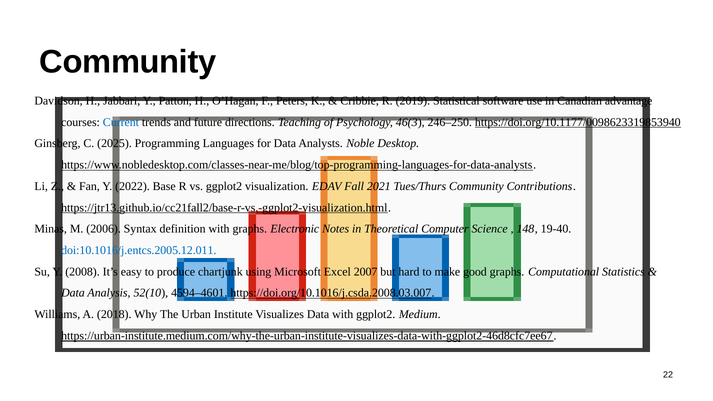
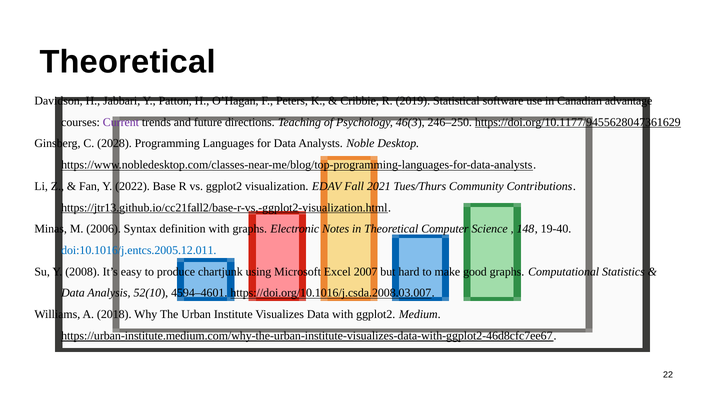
Community: Community -> Theoretical (128, 62)
Current colour: blue -> purple (121, 122)
https://doi.org/10.1177/0098623319853940: https://doi.org/10.1177/0098623319853940 -> https://doi.org/10.1177/9455628047361629 (578, 122)
2025: 2025 -> 2028 (115, 144)
